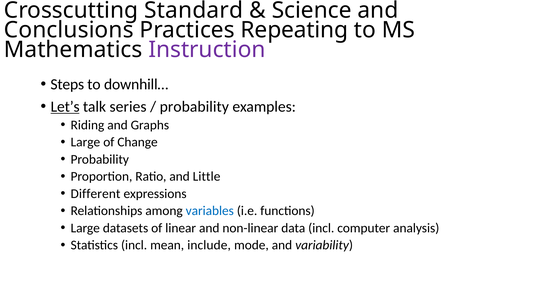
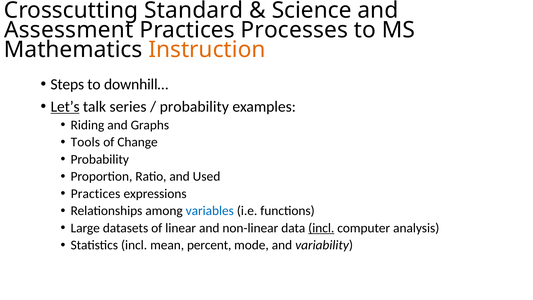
Conclusions: Conclusions -> Assessment (69, 30)
Repeating: Repeating -> Processes (294, 30)
Instruction colour: purple -> orange (207, 50)
Large: Large -> Tools (85, 142)
Little: Little -> Used (207, 176)
Different: Different -> Practices (96, 194)
incl underline: none -> present (321, 228)
include: include -> percent (209, 245)
